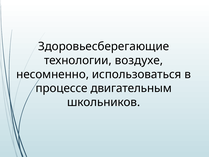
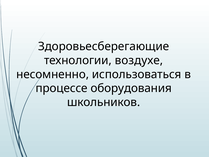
двигательным: двигательным -> оборудования (131, 88)
